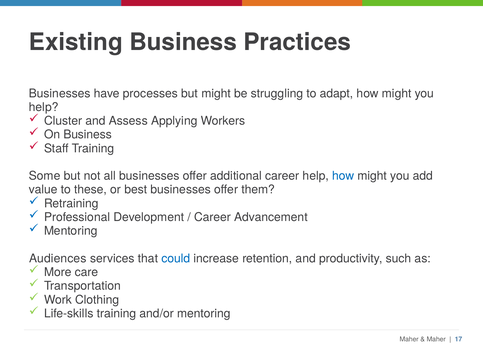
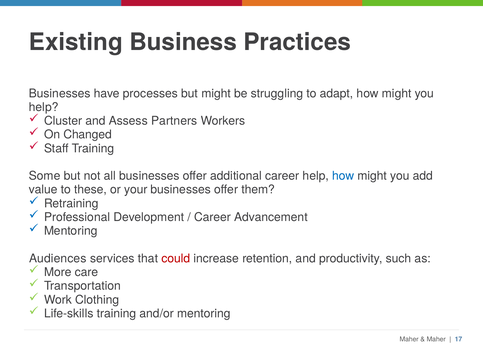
Applying: Applying -> Partners (174, 121)
On Business: Business -> Changed (88, 135)
best: best -> your (136, 190)
could colour: blue -> red (176, 259)
